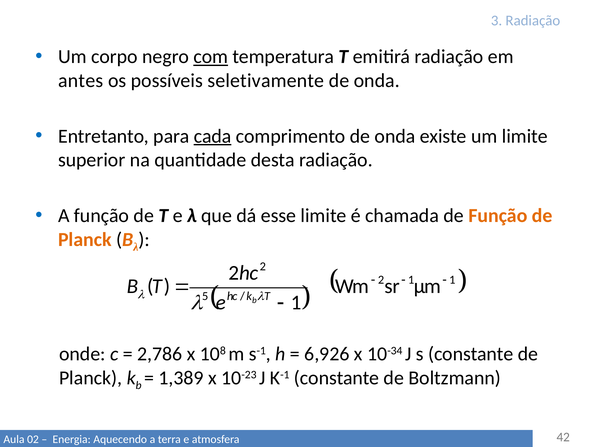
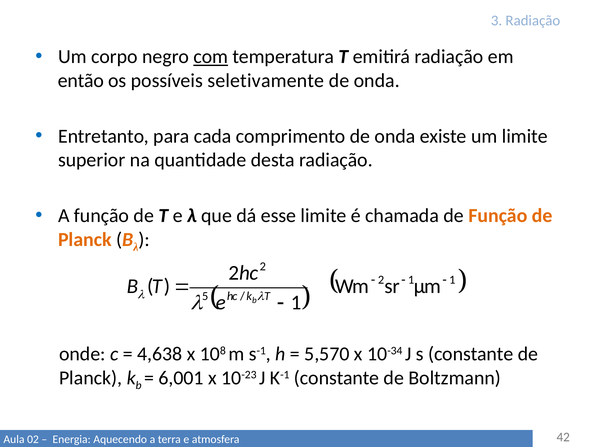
antes: antes -> então (81, 81)
cada underline: present -> none (213, 136)
2,786: 2,786 -> 4,638 (160, 354)
6,926: 6,926 -> 5,570 (327, 354)
1,389: 1,389 -> 6,001 (181, 378)
